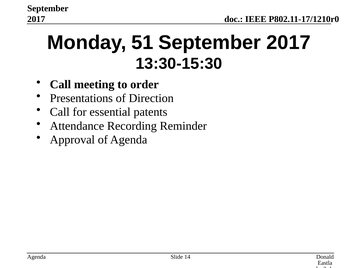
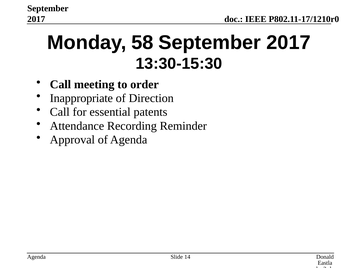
51: 51 -> 58 (142, 43)
Presentations: Presentations -> Inappropriate (81, 98)
